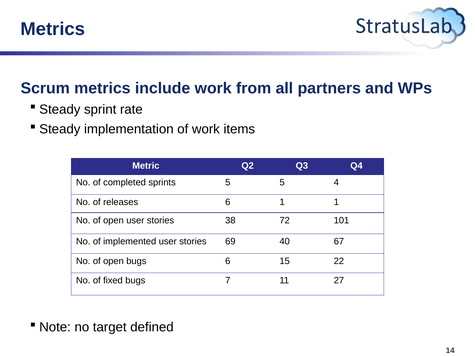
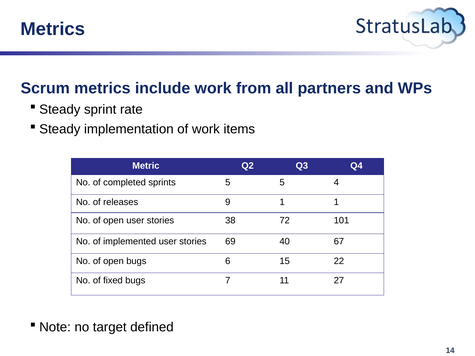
releases 6: 6 -> 9 (228, 202)
